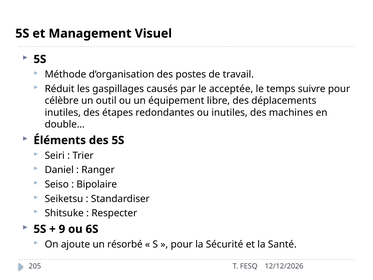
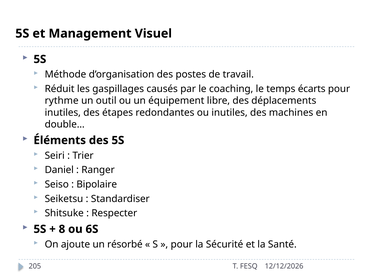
acceptée: acceptée -> coaching (231, 89)
suivre: suivre -> écarts (312, 89)
célèbre: célèbre -> rythme (62, 101)
9: 9 -> 8 (62, 229)
